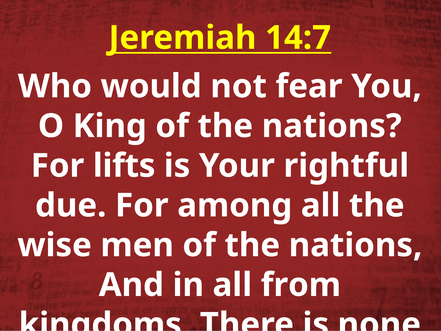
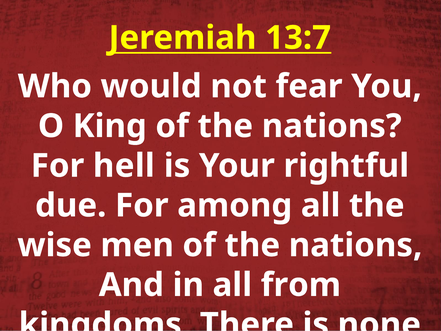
14:7: 14:7 -> 13:7 (298, 38)
lifts: lifts -> hell (124, 166)
